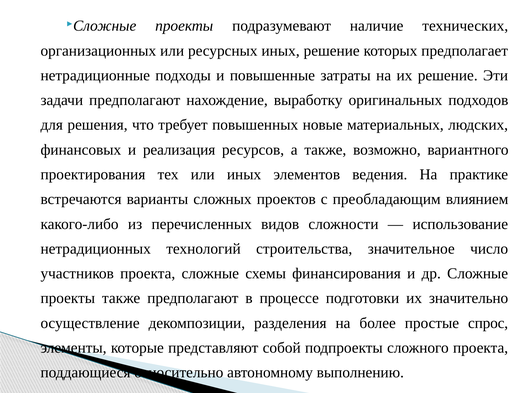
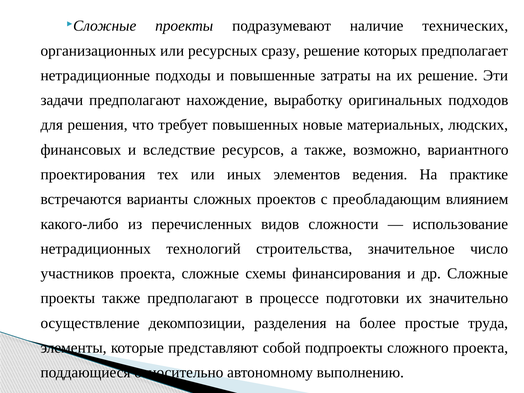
ресурсных иных: иных -> сразу (281, 51)
реализация: реализация -> вследствие (179, 150)
спрос: спрос -> труда (488, 323)
